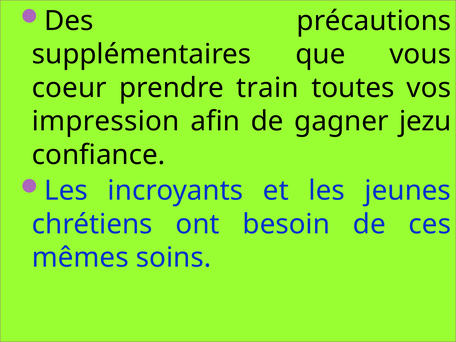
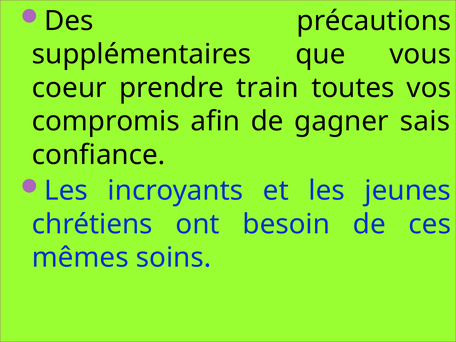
impression: impression -> compromis (106, 121)
jezu: jezu -> sais (425, 121)
